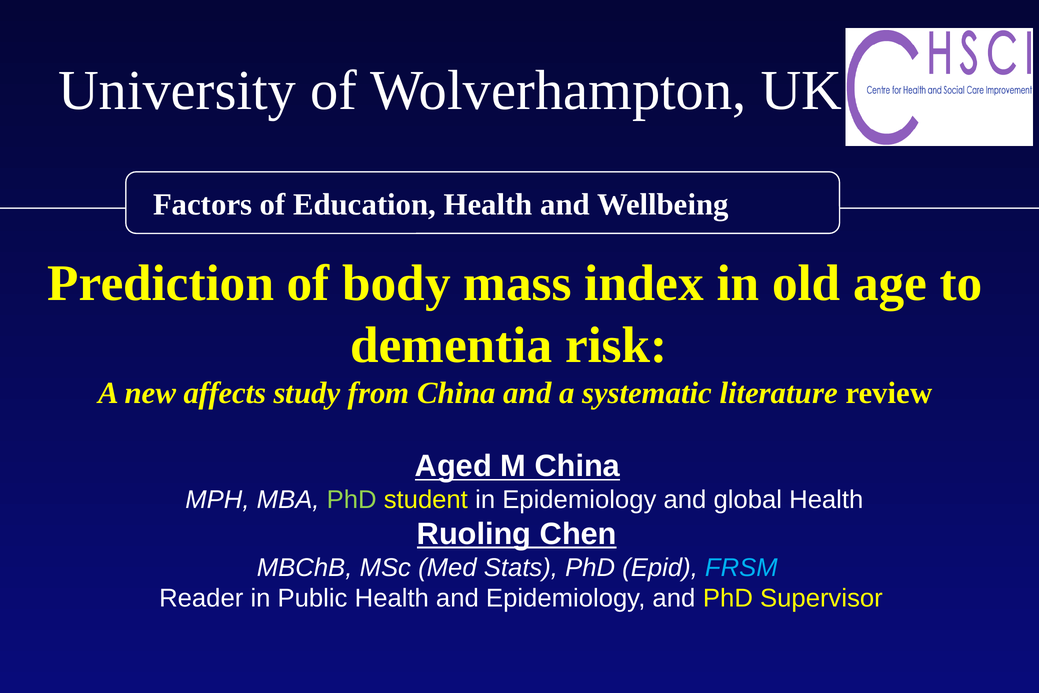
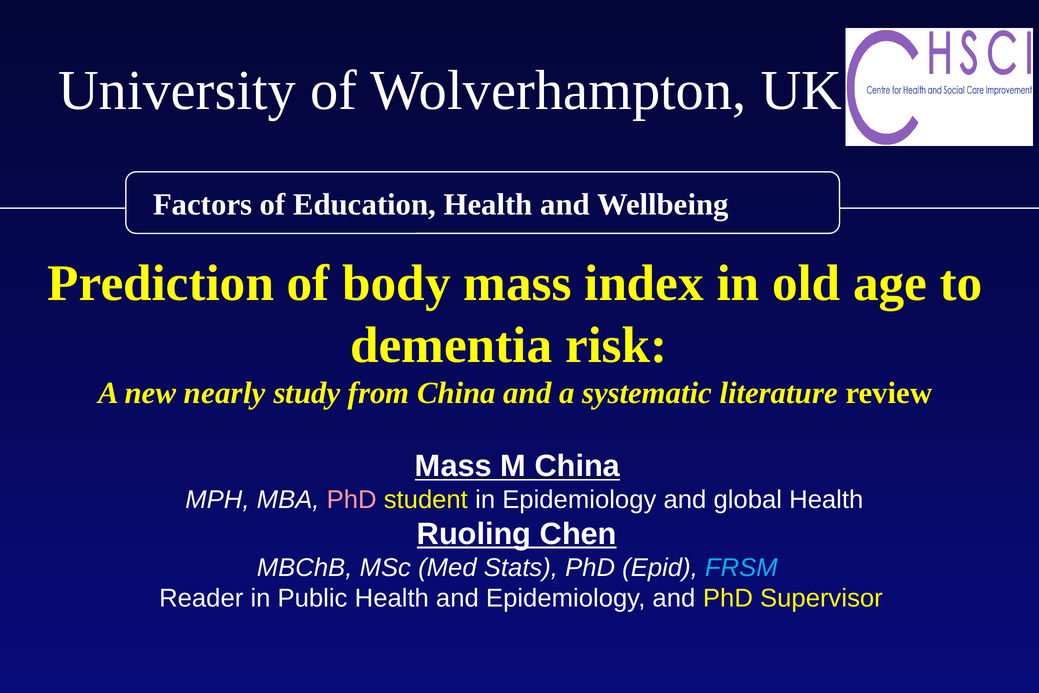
affects: affects -> nearly (225, 393)
Aged: Aged -> Mass (453, 466)
PhD colour: light green -> pink (352, 500)
